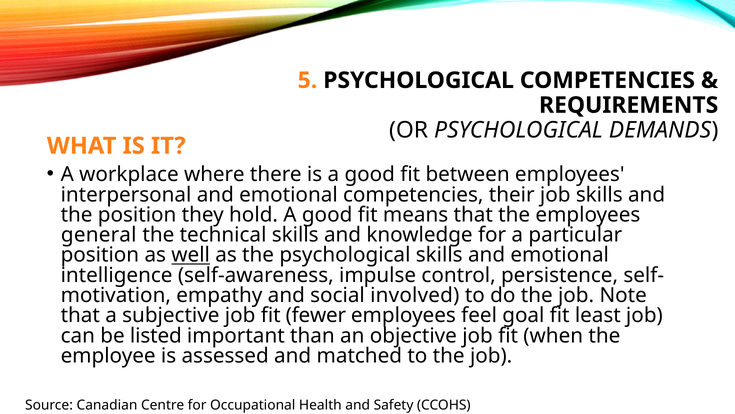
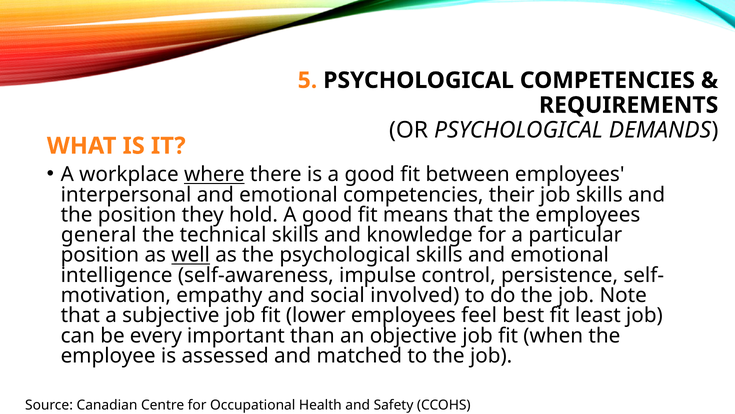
where underline: none -> present (214, 174)
fewer: fewer -> lower (316, 315)
goal: goal -> best (523, 315)
listed: listed -> every (156, 335)
